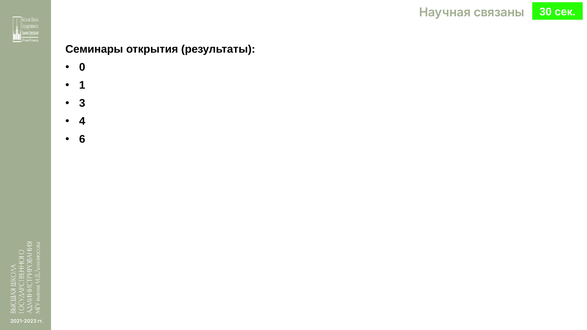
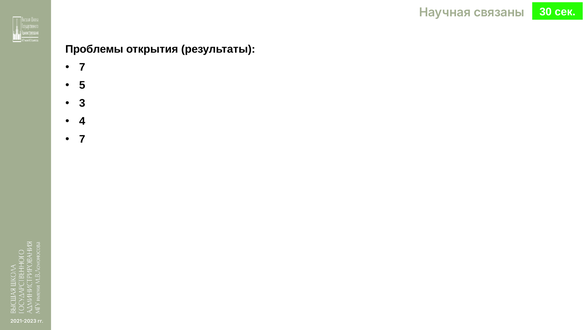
Семинары: Семинары -> Проблемы (94, 49)
0: 0 -> 7 (82, 67)
1: 1 -> 5 (82, 85)
6: 6 -> 7 (82, 139)
